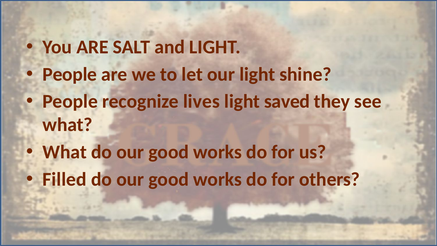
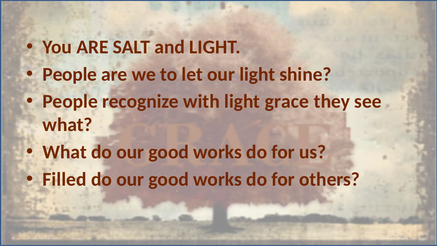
lives: lives -> with (201, 101)
saved: saved -> grace (287, 101)
